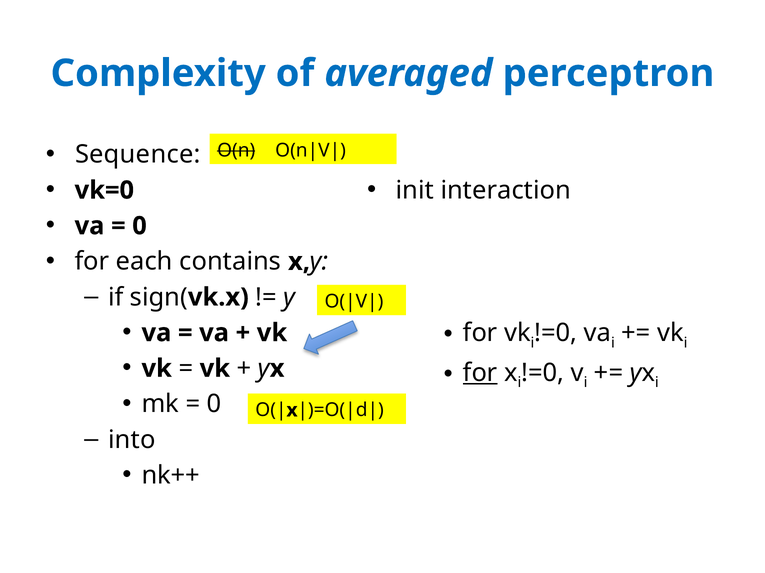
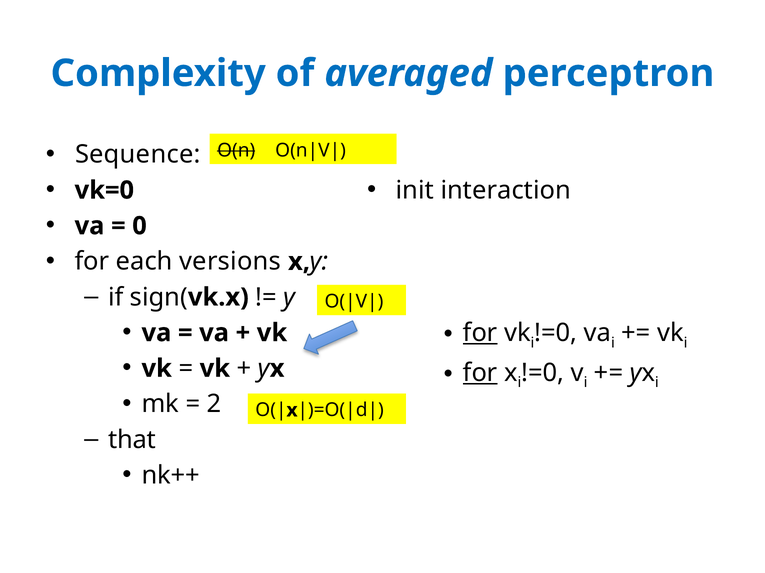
contains: contains -> versions (230, 262)
for underline: none -> present (480, 333)
0: 0 -> 2 (214, 405)
into: into -> that (132, 440)
